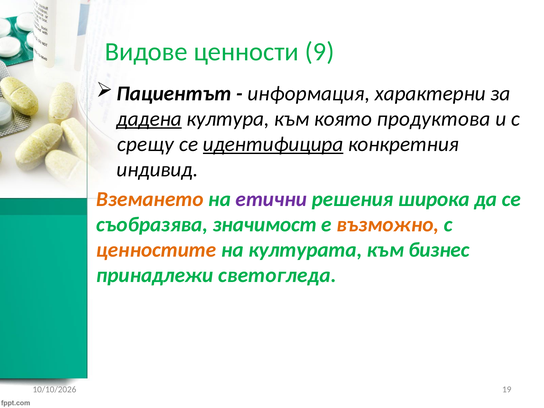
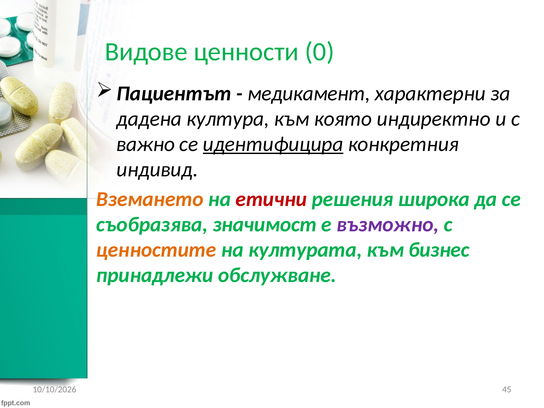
9: 9 -> 0 (320, 52)
информация: информация -> медикамент (309, 94)
дадена underline: present -> none (149, 119)
продуктова: продуктова -> индиректно (434, 119)
срещу: срещу -> важно (146, 144)
етични colour: purple -> red (271, 199)
възможно colour: orange -> purple (388, 225)
светогледа: светогледа -> обслужване (277, 275)
19: 19 -> 45 (507, 390)
